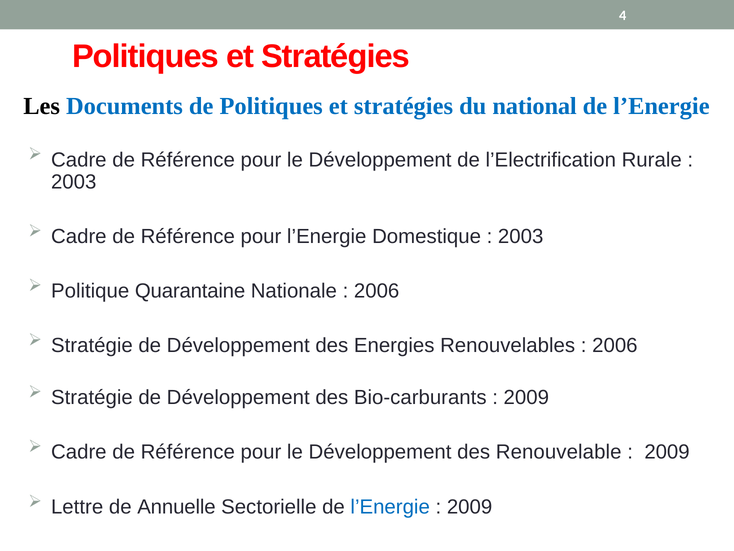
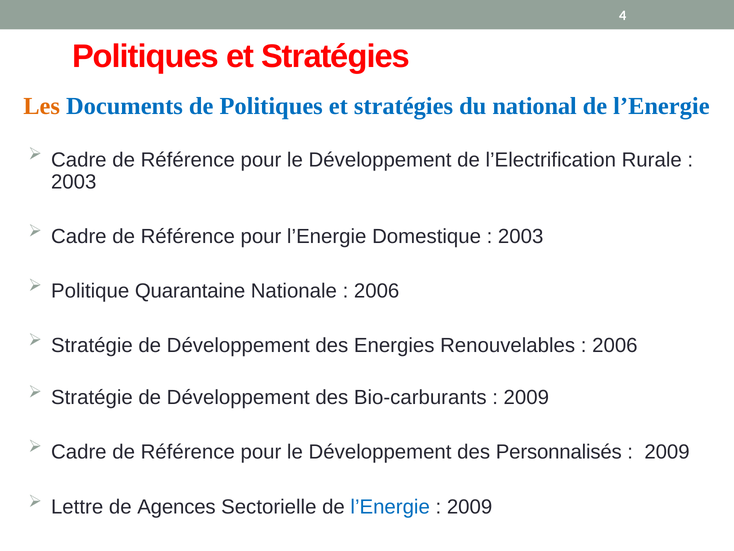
Les colour: black -> orange (42, 106)
Renouvelable: Renouvelable -> Personnalisés (559, 452)
Annuelle: Annuelle -> Agences (176, 506)
